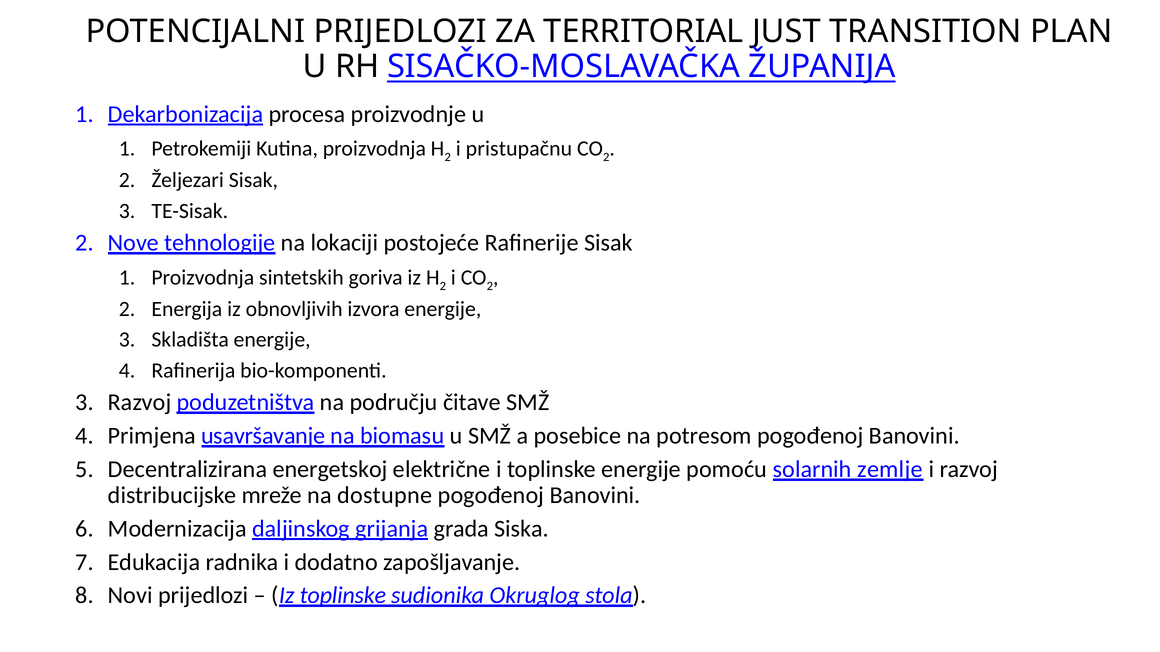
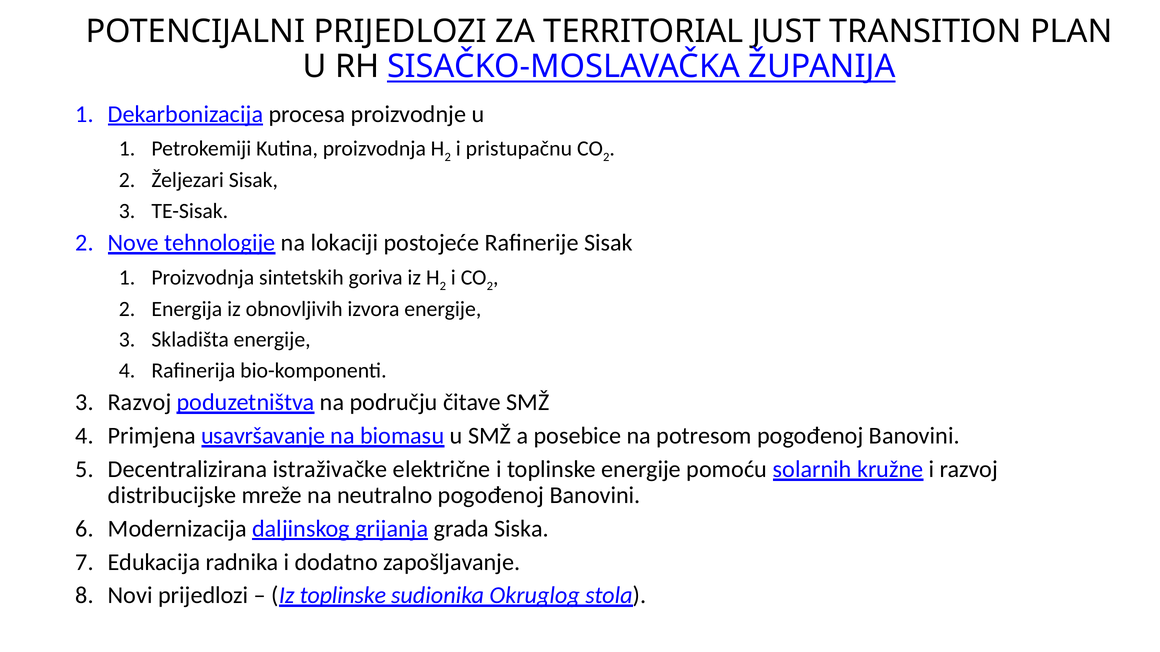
energetskoj: energetskoj -> istraživačke (330, 470)
zemlje: zemlje -> kružne (890, 470)
dostupne: dostupne -> neutralno (385, 496)
